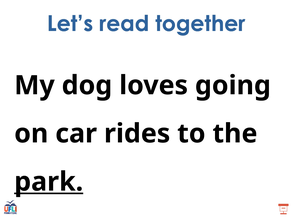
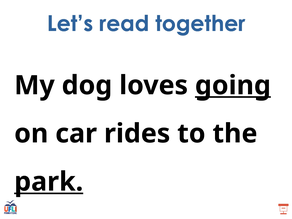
going underline: none -> present (233, 85)
